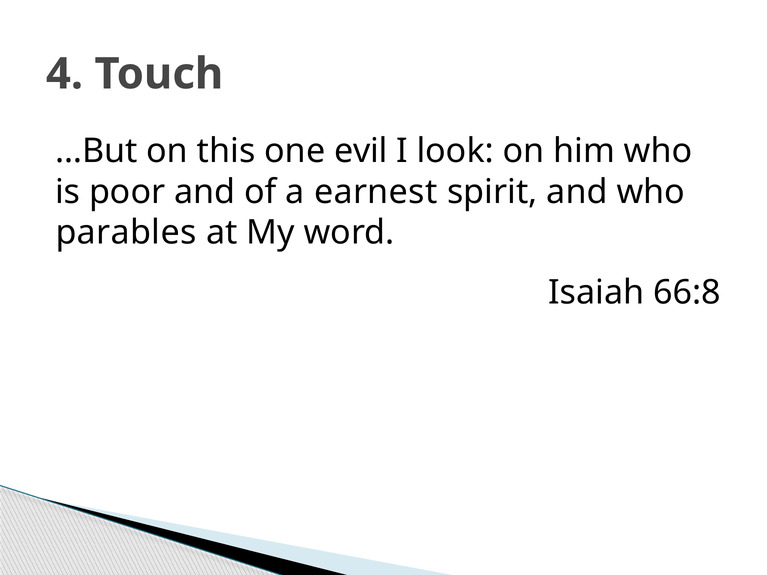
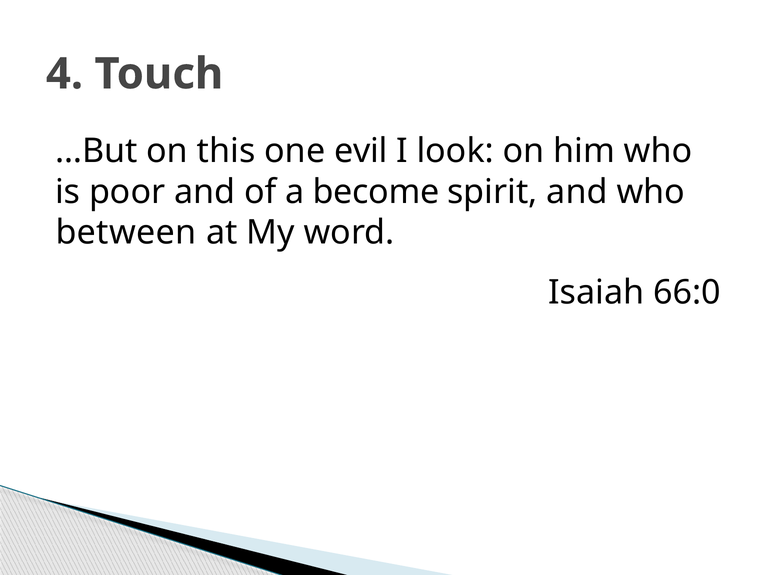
earnest: earnest -> become (376, 192)
parables: parables -> between (126, 233)
66:8: 66:8 -> 66:0 (687, 293)
